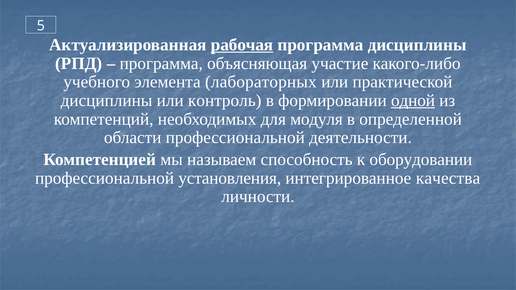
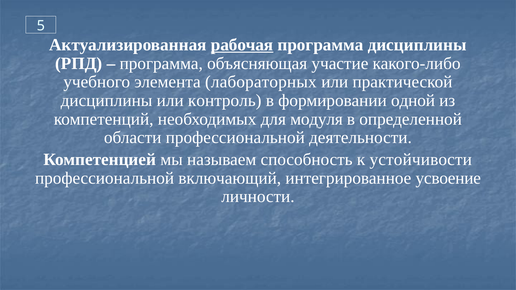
одной underline: present -> none (413, 101)
оборудовании: оборудовании -> устойчивости (421, 160)
установления: установления -> включающий (230, 178)
качества: качества -> усвоение (448, 178)
